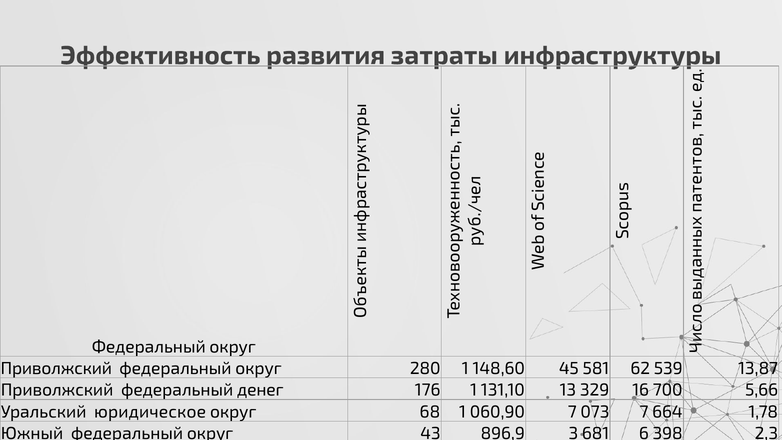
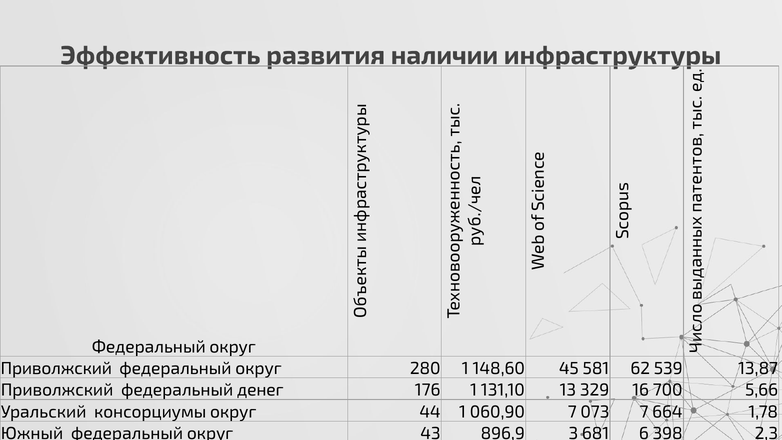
затраты: затраты -> наличии (444, 55)
юридическое: юридическое -> консорциумы (150, 412)
68: 68 -> 44 (430, 412)
